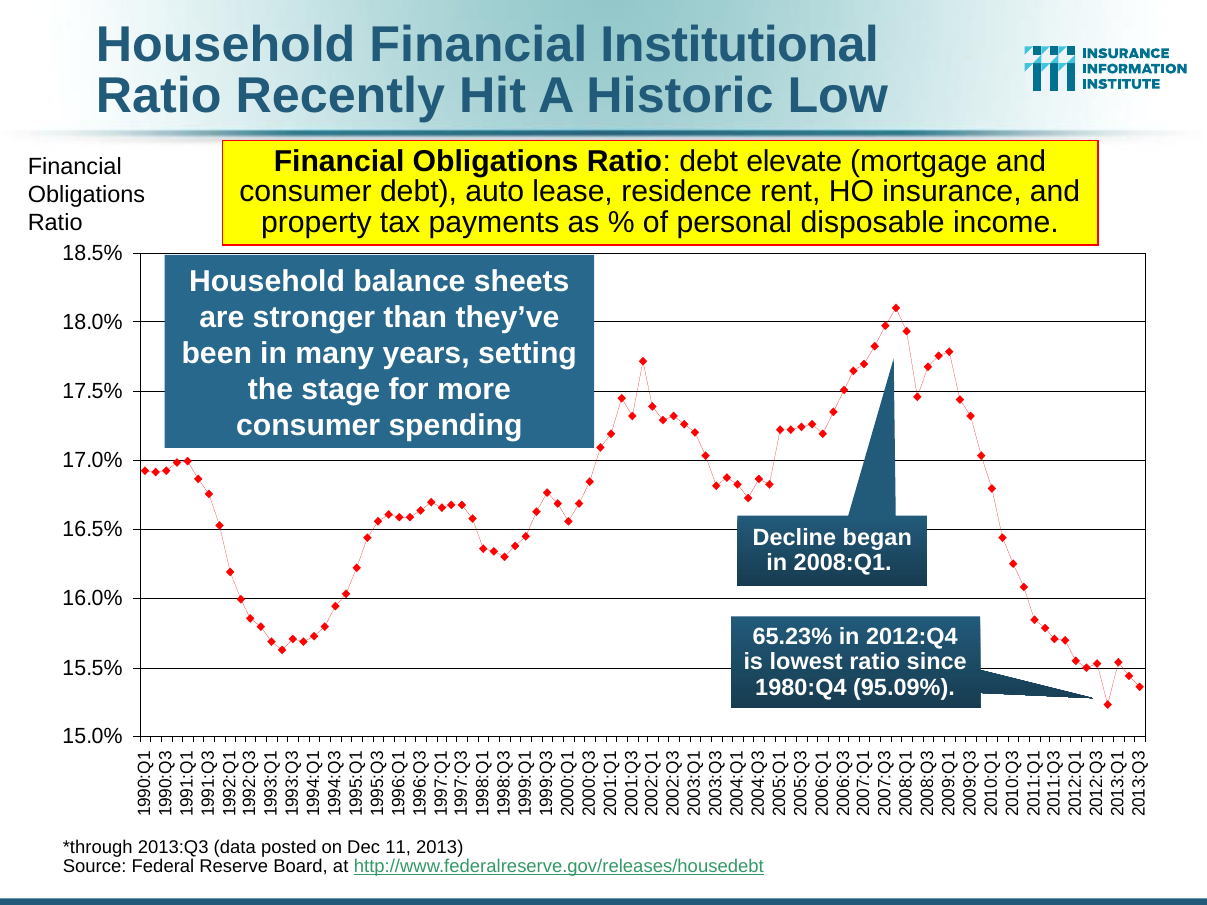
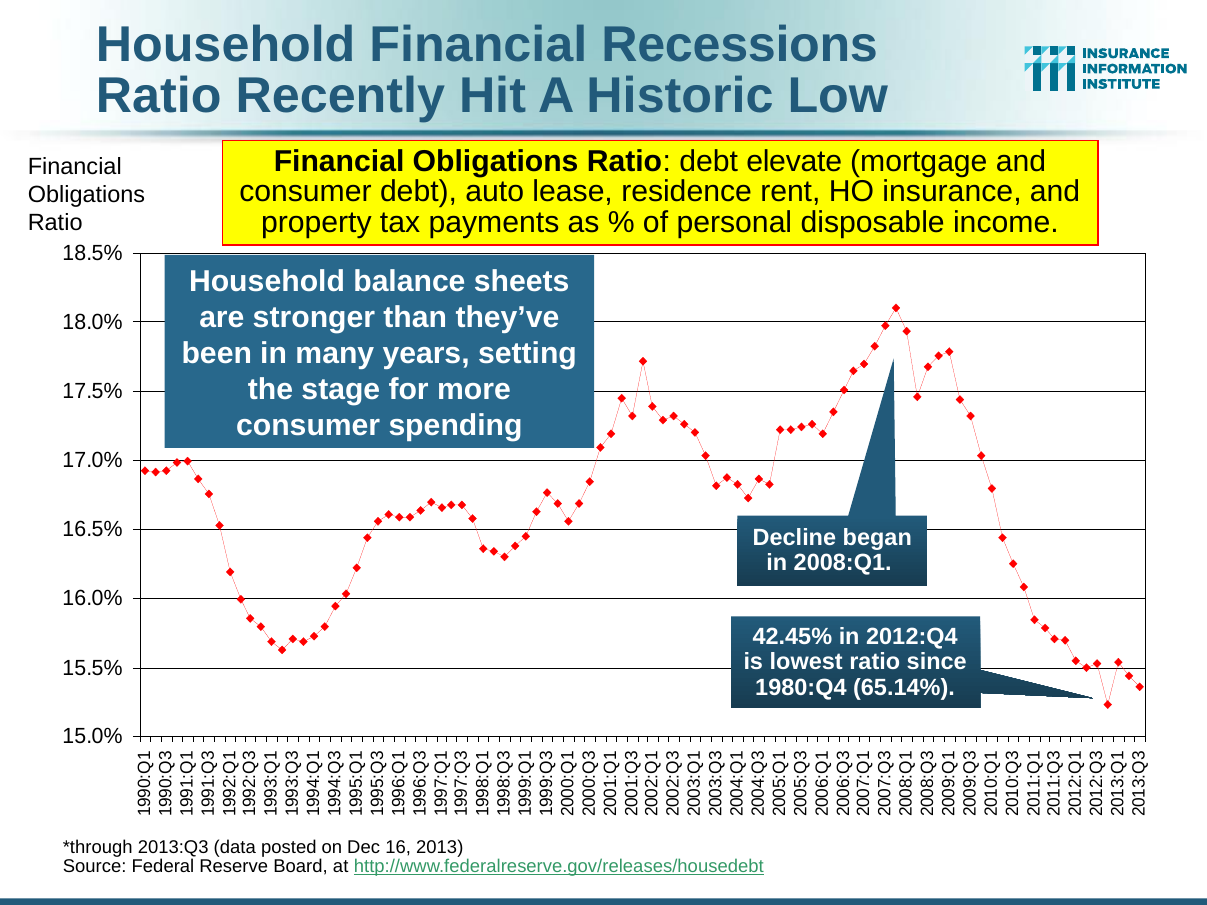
Institutional: Institutional -> Recessions (740, 45)
65.23%: 65.23% -> 42.45% (792, 637)
95.09%: 95.09% -> 65.14% (904, 688)
11: 11 -> 16 (398, 847)
